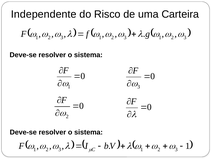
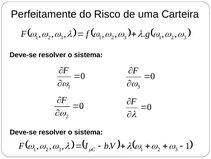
Independente: Independente -> Perfeitamente (44, 14)
